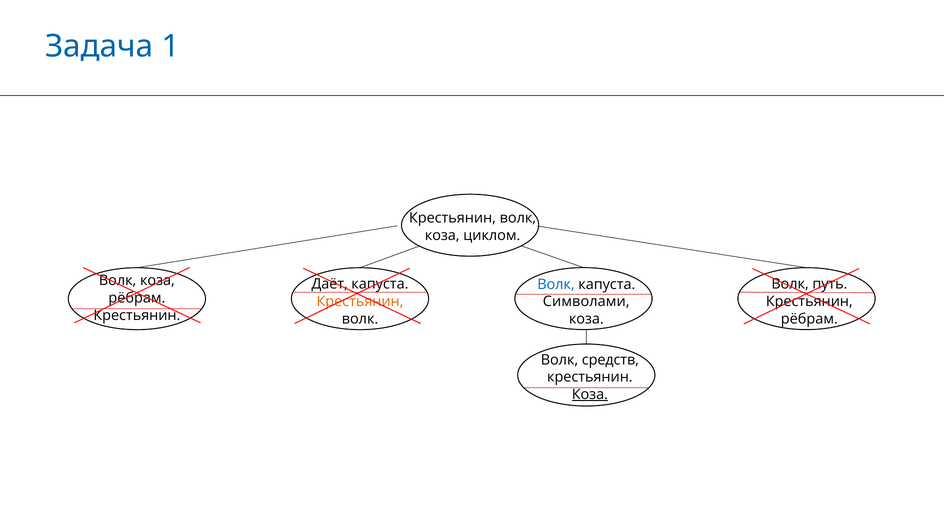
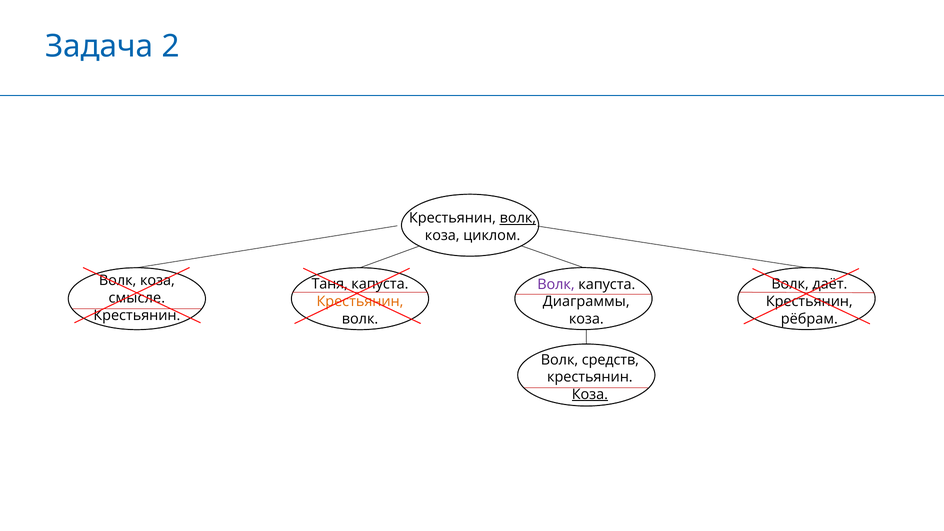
1: 1 -> 2 (171, 46)
волк underline: none -> present (518, 218)
Даёт: Даёт -> Таня (330, 284)
путь: путь -> даёт (830, 284)
Волк colour: blue -> purple (556, 284)
рёбрам: рёбрам -> смысле (137, 298)
Символами: Символами -> Диаграммы (586, 302)
